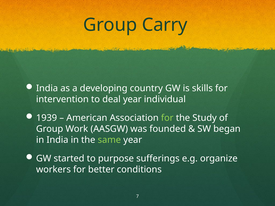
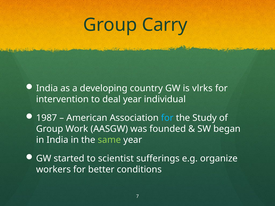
skills: skills -> vlrks (202, 88)
1939: 1939 -> 1987 (47, 118)
for colour: light green -> light blue (167, 118)
purpose: purpose -> scientist (116, 159)
